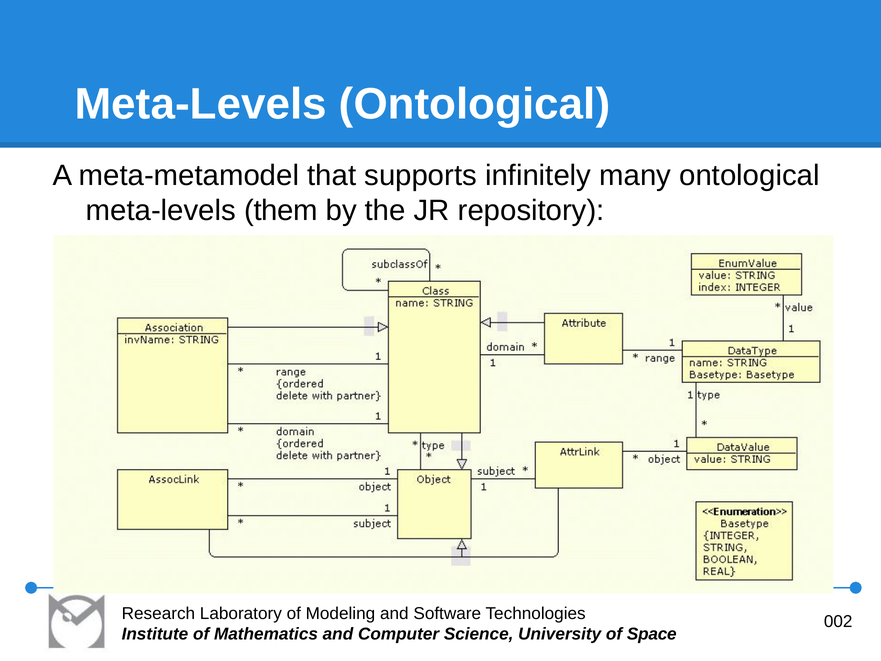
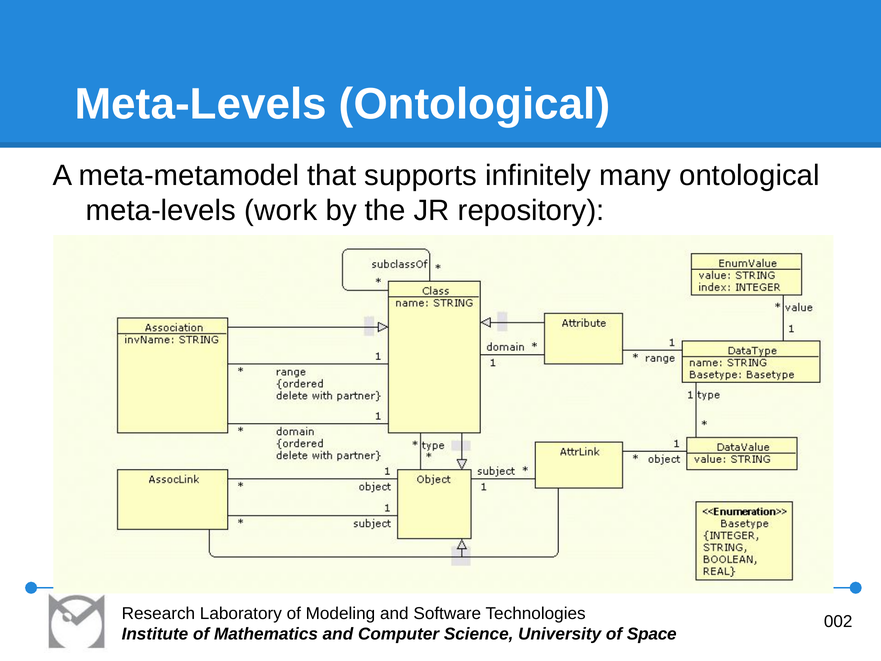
them: them -> work (281, 211)
